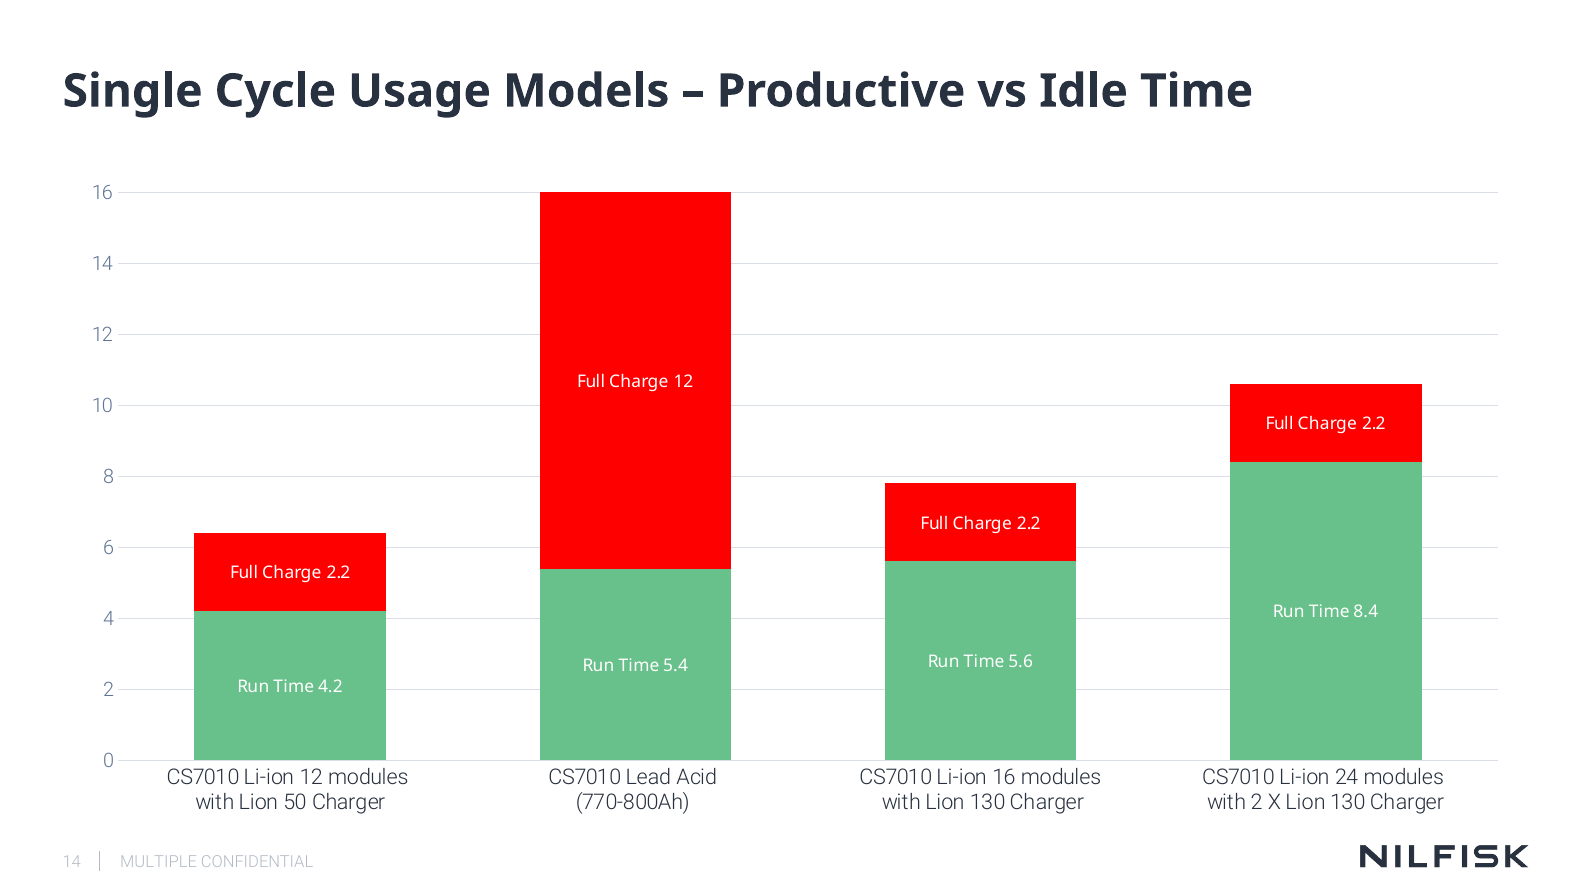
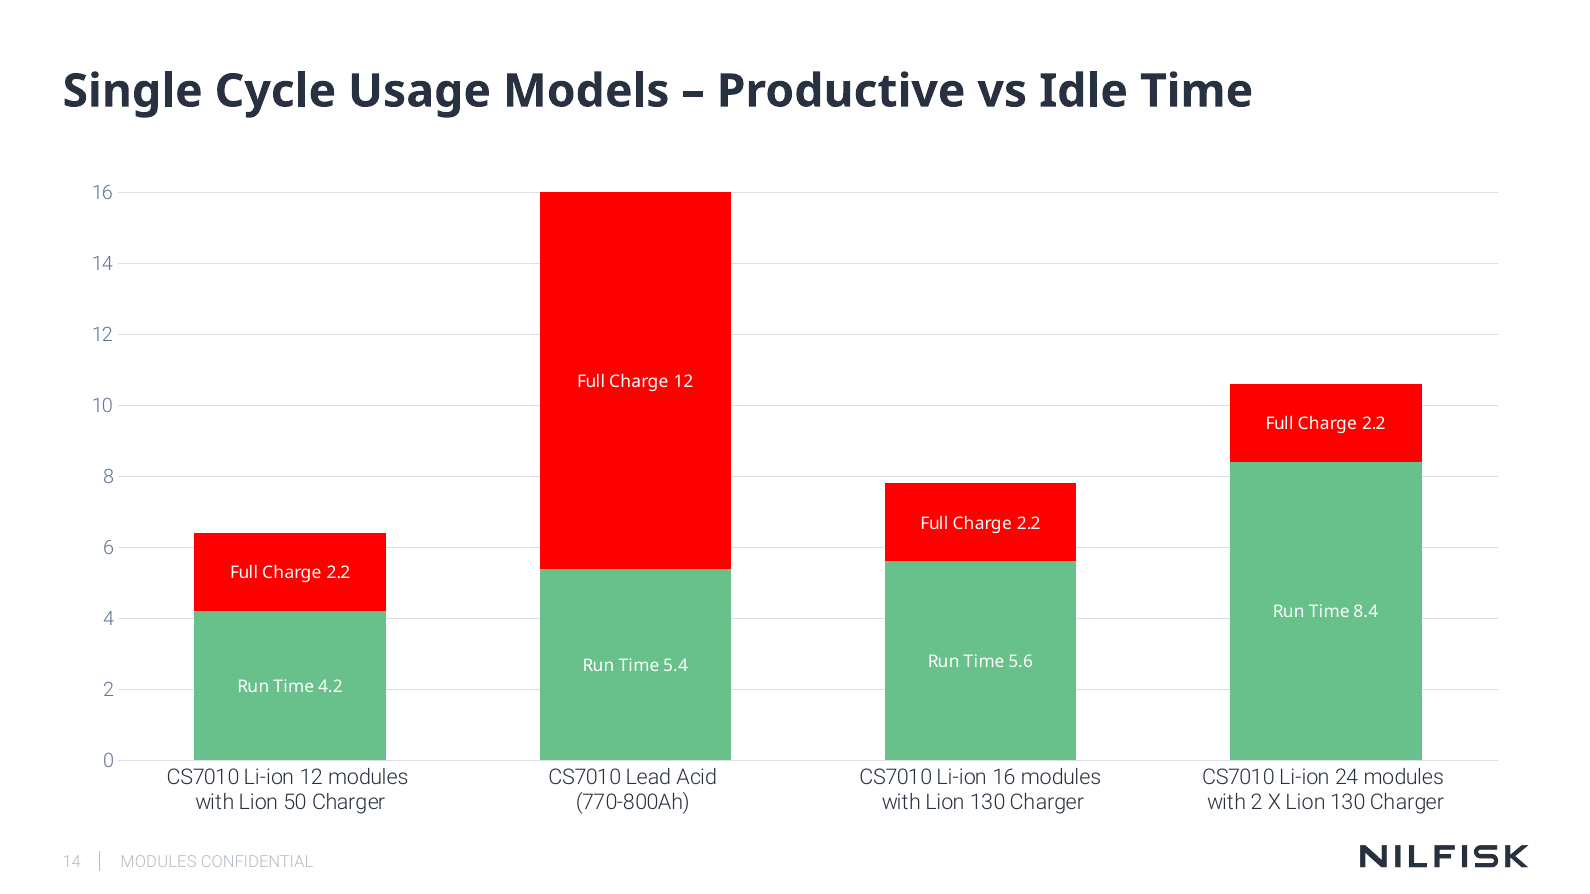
14 MULTIPLE: MULTIPLE -> MODULES (158, 863)
